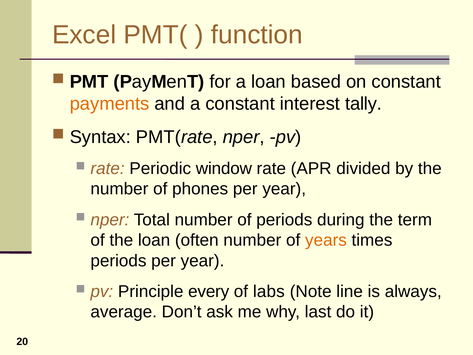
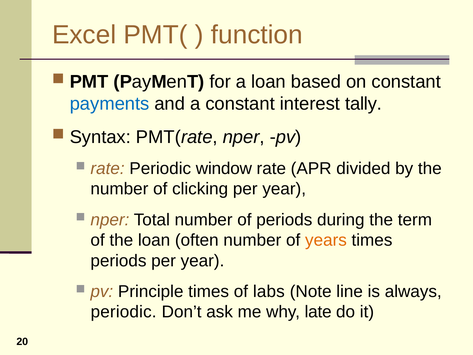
payments colour: orange -> blue (110, 104)
phones: phones -> clicking (200, 189)
Principle every: every -> times (209, 291)
average: average -> periodic (124, 312)
last: last -> late (318, 312)
